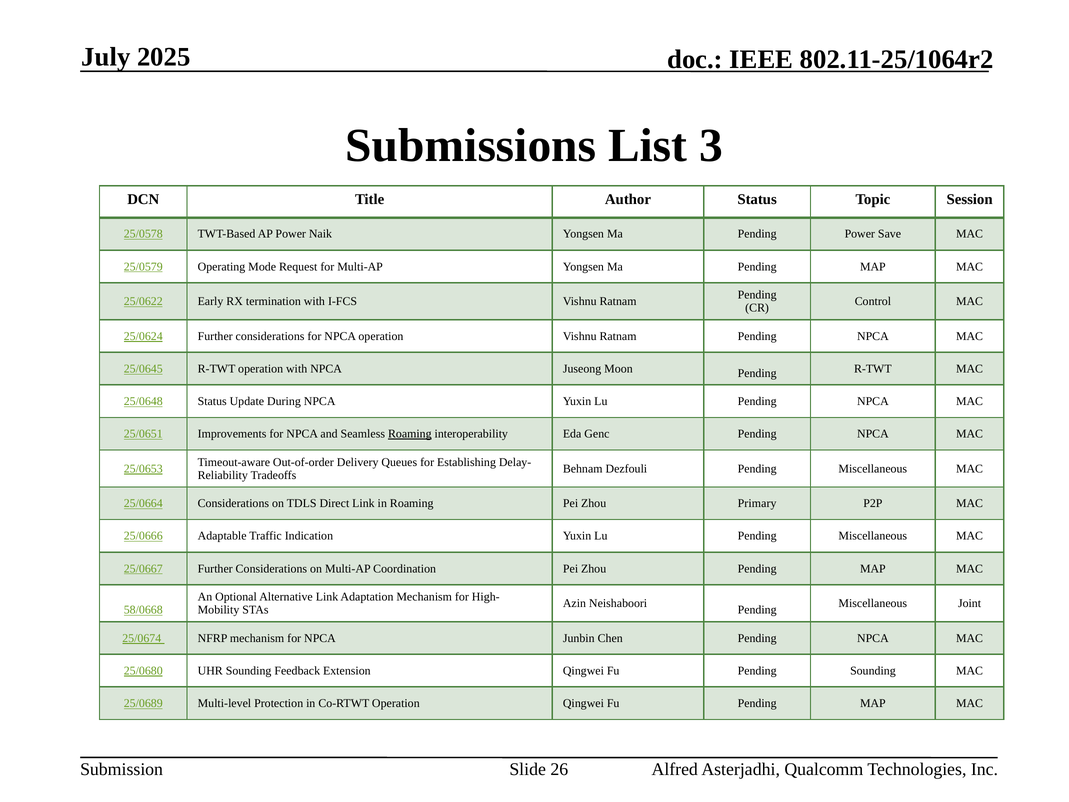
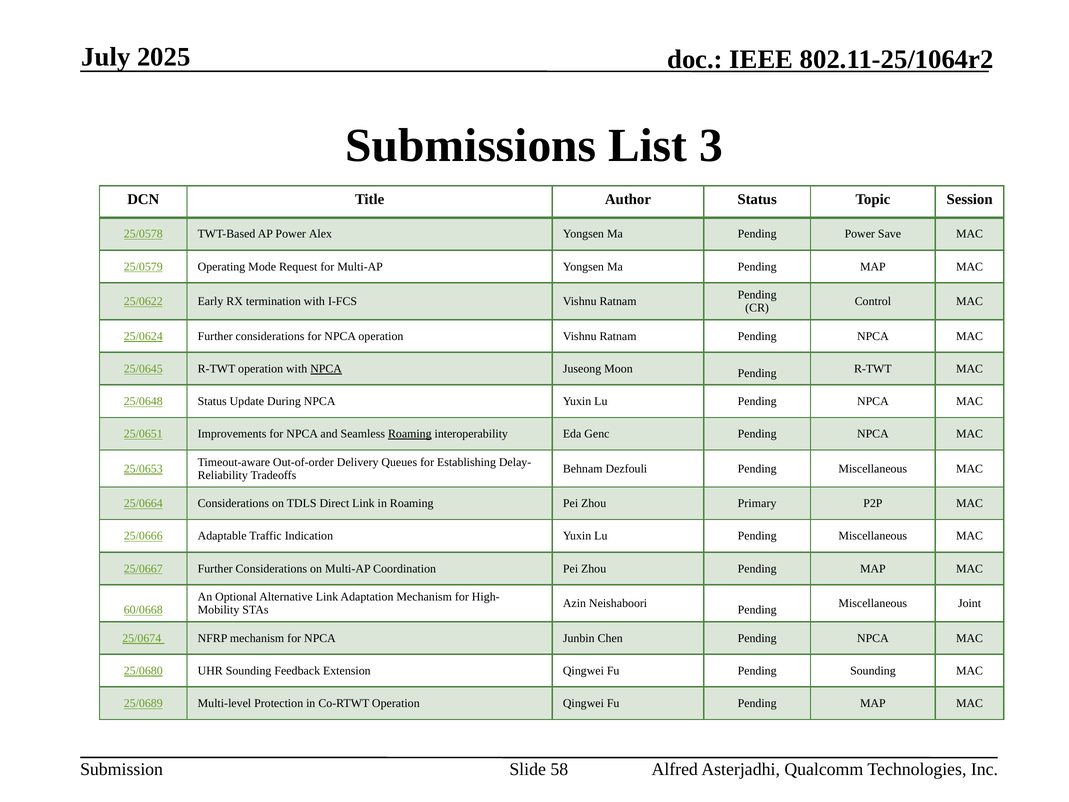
Naik: Naik -> Alex (320, 234)
NPCA underline: none -> present (326, 369)
58/0668: 58/0668 -> 60/0668 (143, 610)
26: 26 -> 58 (559, 769)
